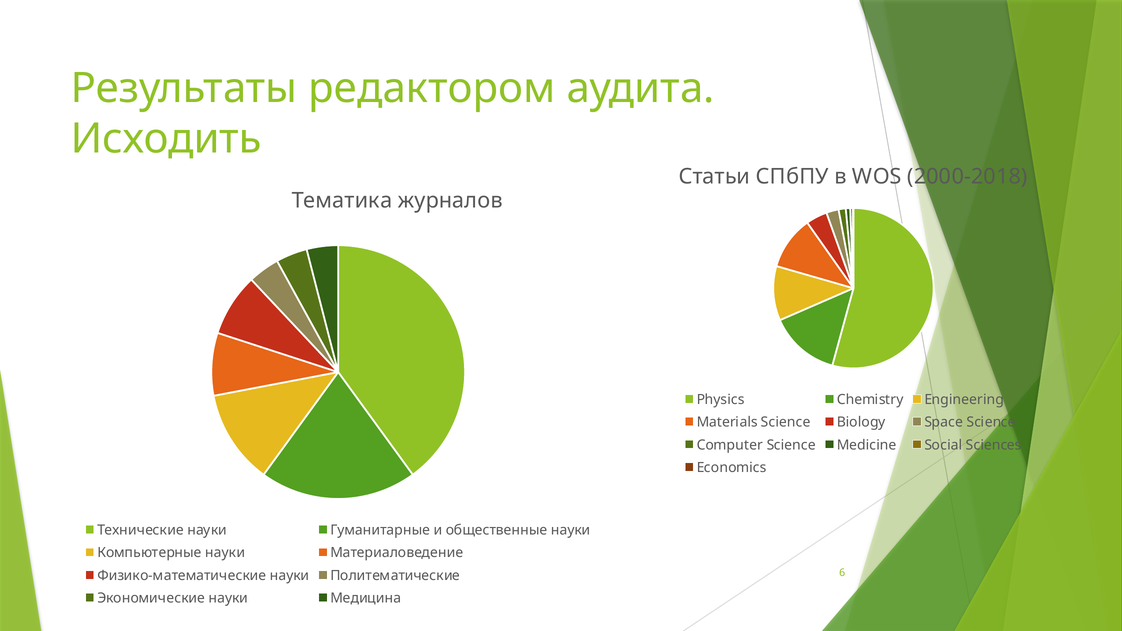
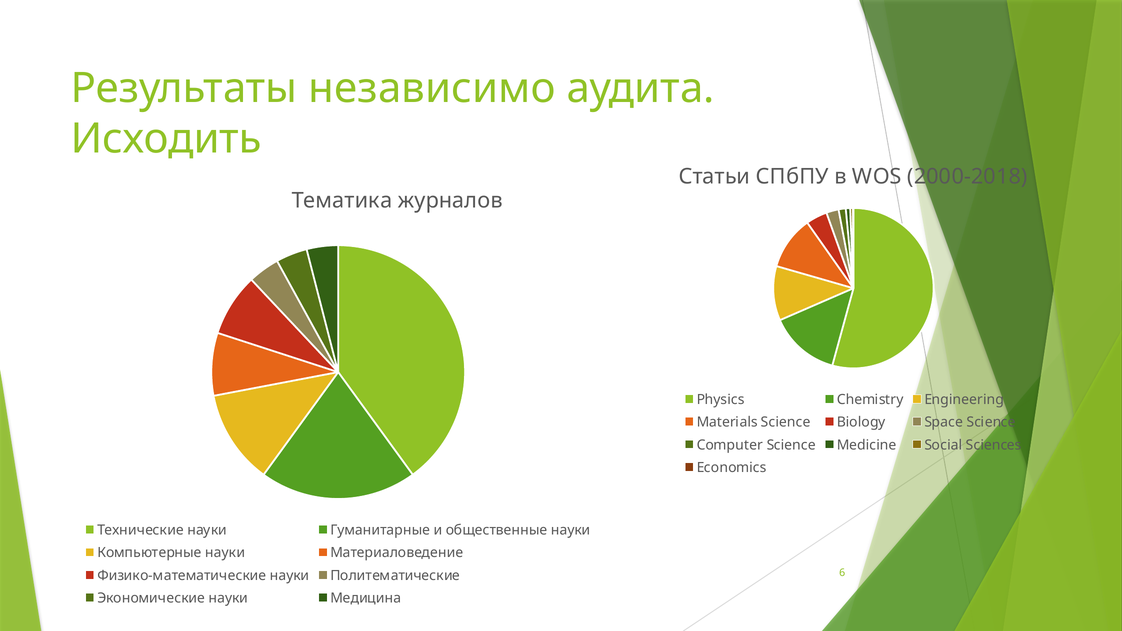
редактором: редактором -> независимо (432, 88)
